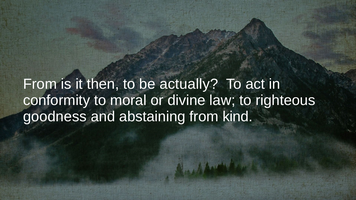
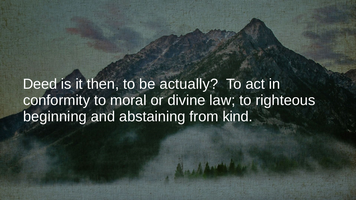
From: From -> Deed (40, 84)
goodness: goodness -> beginning (55, 117)
